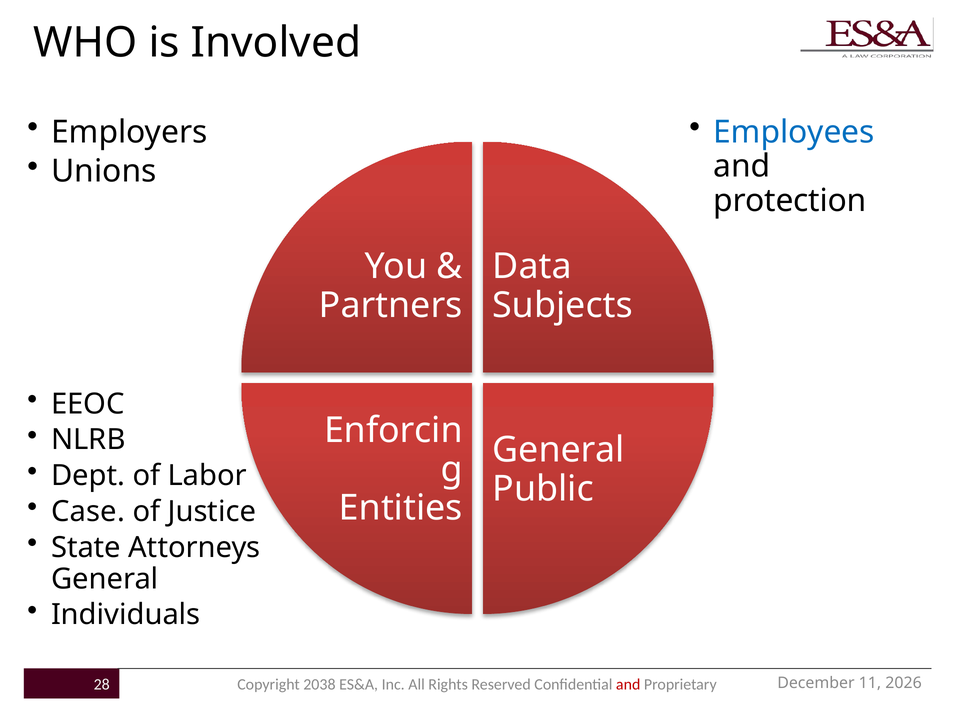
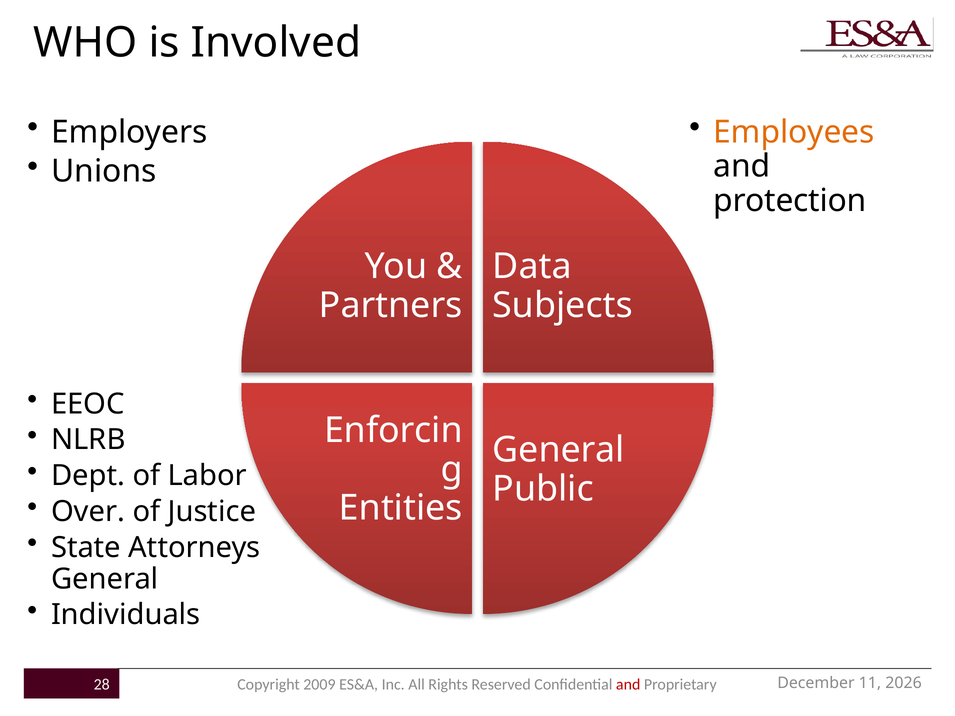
Employees colour: blue -> orange (794, 132)
Case: Case -> Over (88, 512)
2038: 2038 -> 2009 (319, 685)
